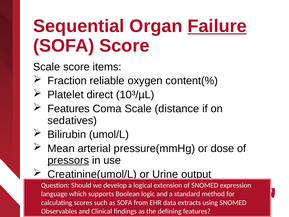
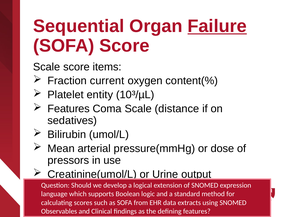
reliable: reliable -> current (107, 81)
direct: direct -> entity (100, 95)
pressors underline: present -> none (68, 160)
